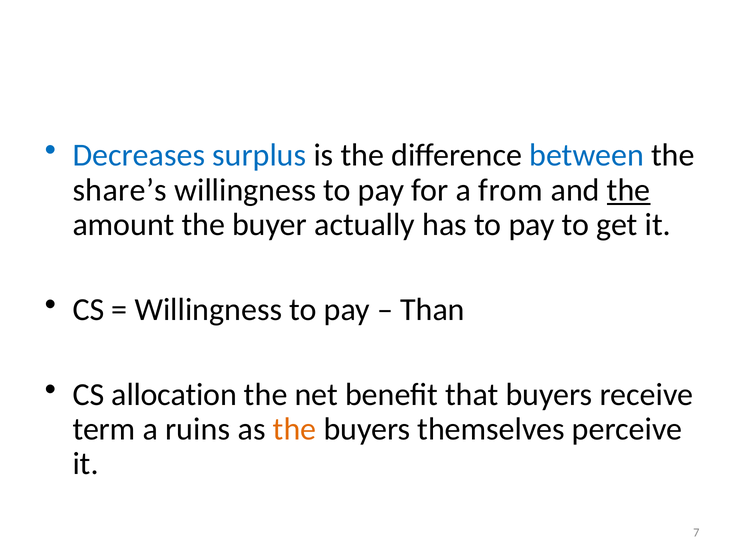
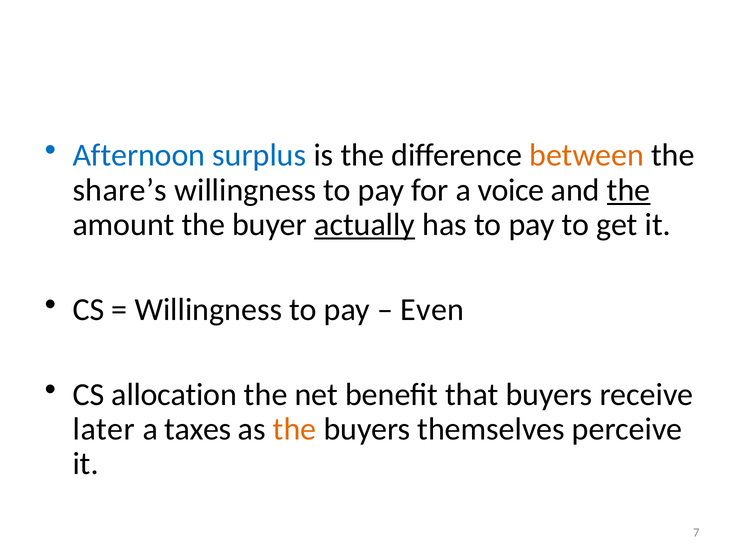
Decreases: Decreases -> Afternoon (139, 155)
between colour: blue -> orange (587, 155)
from: from -> voice (511, 190)
actually underline: none -> present (365, 225)
Than: Than -> Even (432, 310)
term: term -> later (104, 429)
ruins: ruins -> taxes (198, 429)
